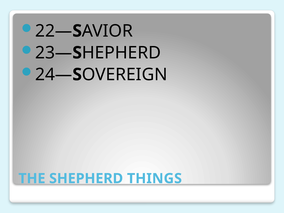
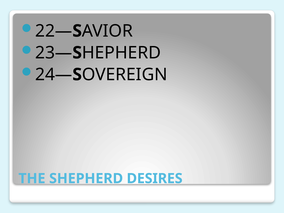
THINGS: THINGS -> DESIRES (155, 179)
